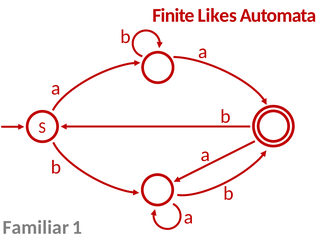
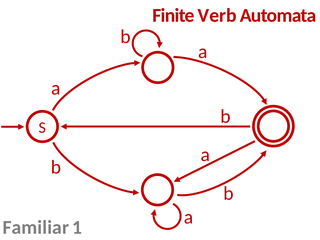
Likes: Likes -> Verb (217, 15)
